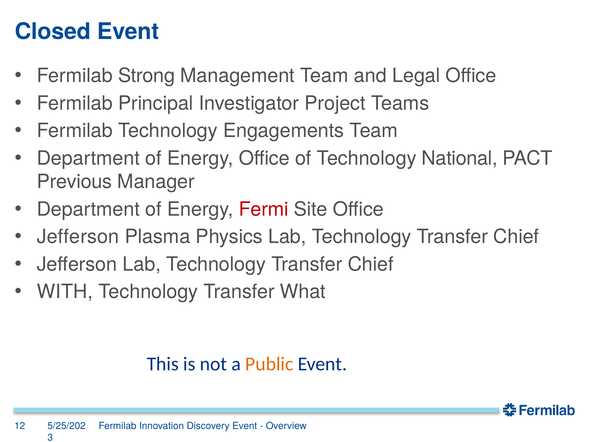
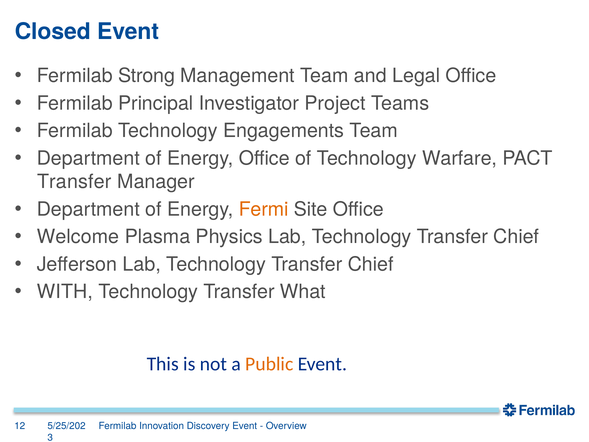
National: National -> Warfare (460, 158)
Previous: Previous -> Transfer (74, 182)
Fermi colour: red -> orange (264, 209)
Jefferson: Jefferson -> Welcome (78, 237)
